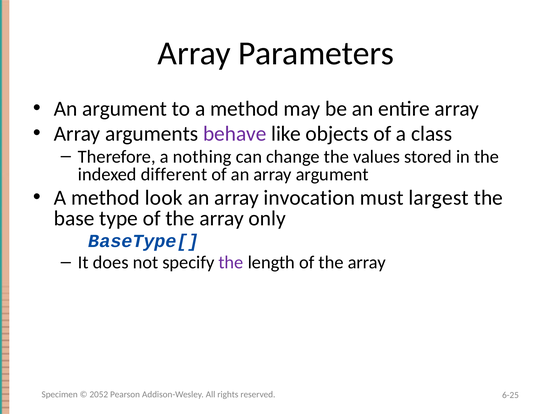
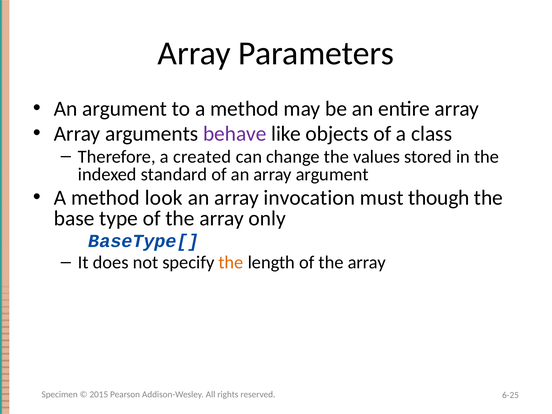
nothing: nothing -> created (202, 157)
different: different -> standard (174, 174)
largest: largest -> though (439, 198)
the colour: purple -> orange (231, 263)
2052: 2052 -> 2015 (99, 394)
